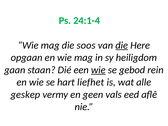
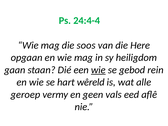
24:1-4: 24:1-4 -> 24:4-4 (87, 21)
die underline: present -> none (122, 45)
liefhet: liefhet -> wêreld (91, 82)
geskep: geskep -> geroep (25, 95)
